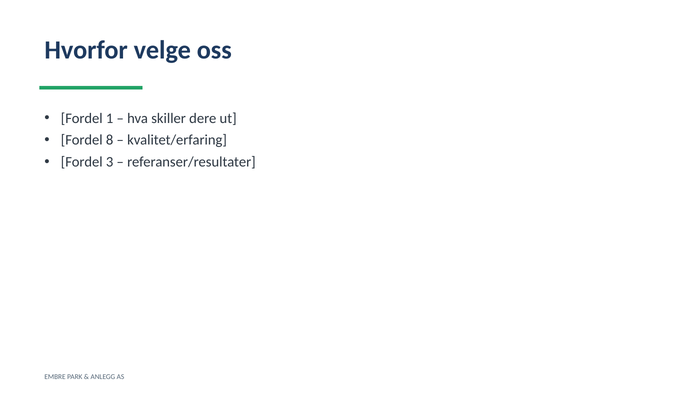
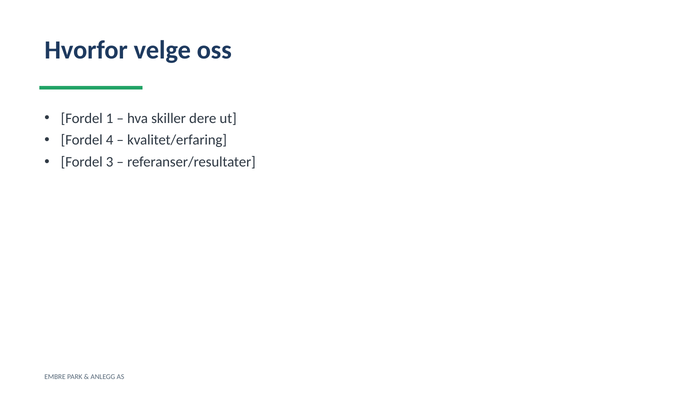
8: 8 -> 4 (110, 140)
